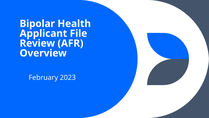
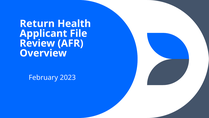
Bipolar: Bipolar -> Return (37, 24)
